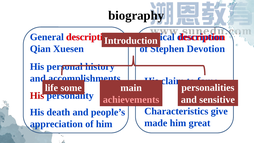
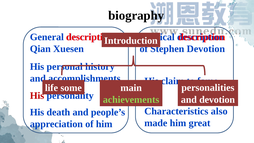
and sensitive: sensitive -> devotion (217, 99)
achievements colour: pink -> light green (131, 100)
give: give -> also (219, 111)
